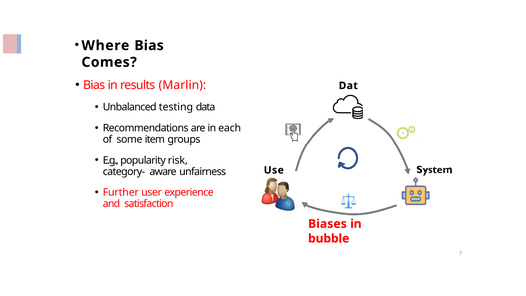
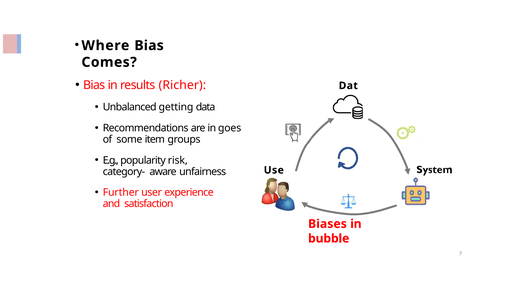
Marlin: Marlin -> Richer (182, 85)
testing: testing -> getting (176, 107)
each: each -> goes (230, 128)
